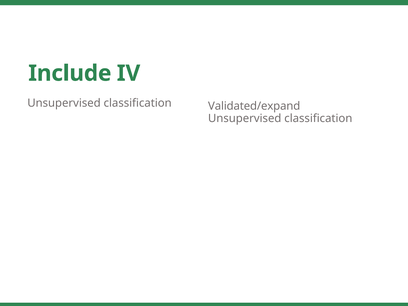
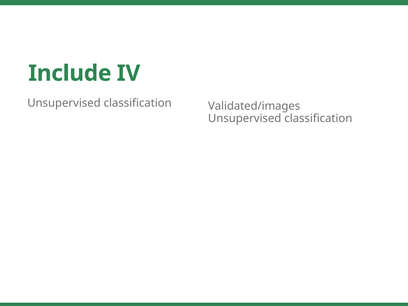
Validated/expand: Validated/expand -> Validated/images (254, 106)
